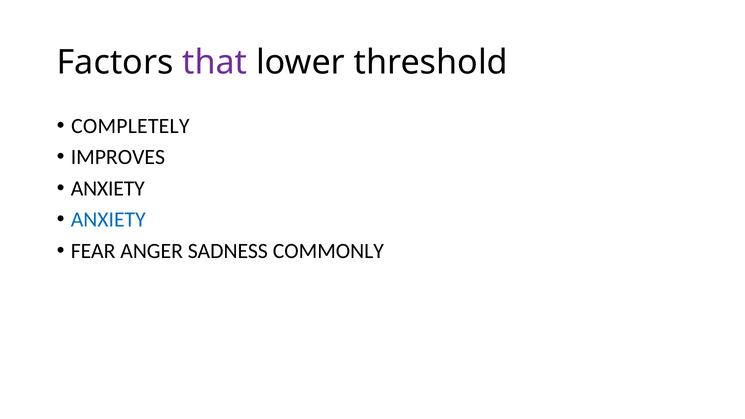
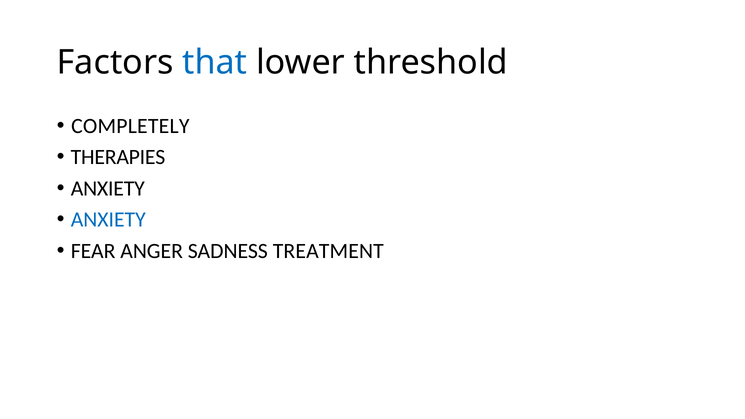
that colour: purple -> blue (215, 63)
IMPROVES: IMPROVES -> THERAPIES (118, 157)
COMMONLY: COMMONLY -> TREATMENT (328, 251)
